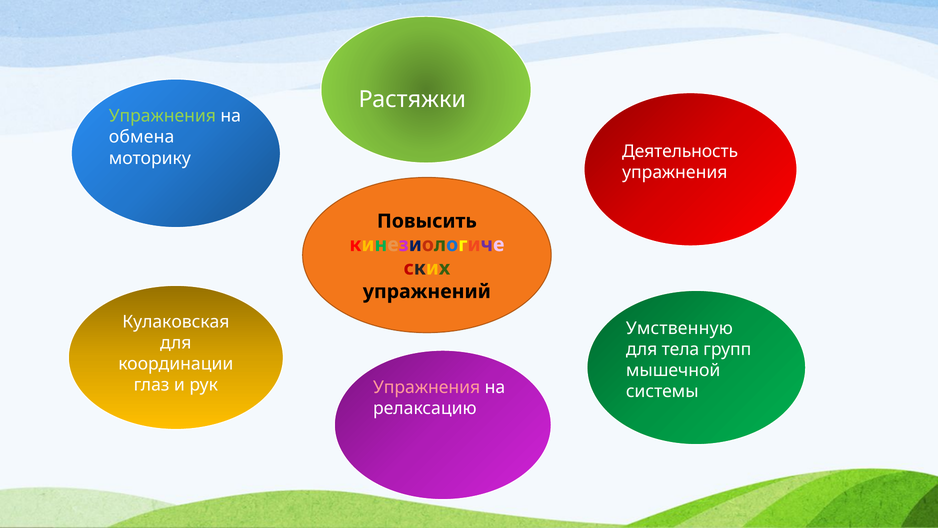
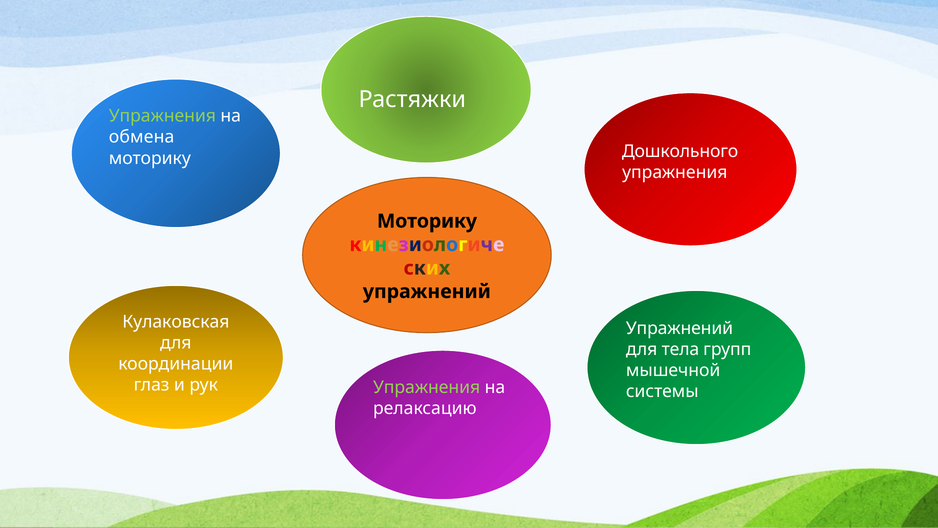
Деятельность: Деятельность -> Дошкольного (680, 151)
Повысить: Повысить -> Моторику (427, 221)
Умственную: Умственную -> Упражнений (680, 328)
Упражнения colour: pink -> light green (427, 387)
